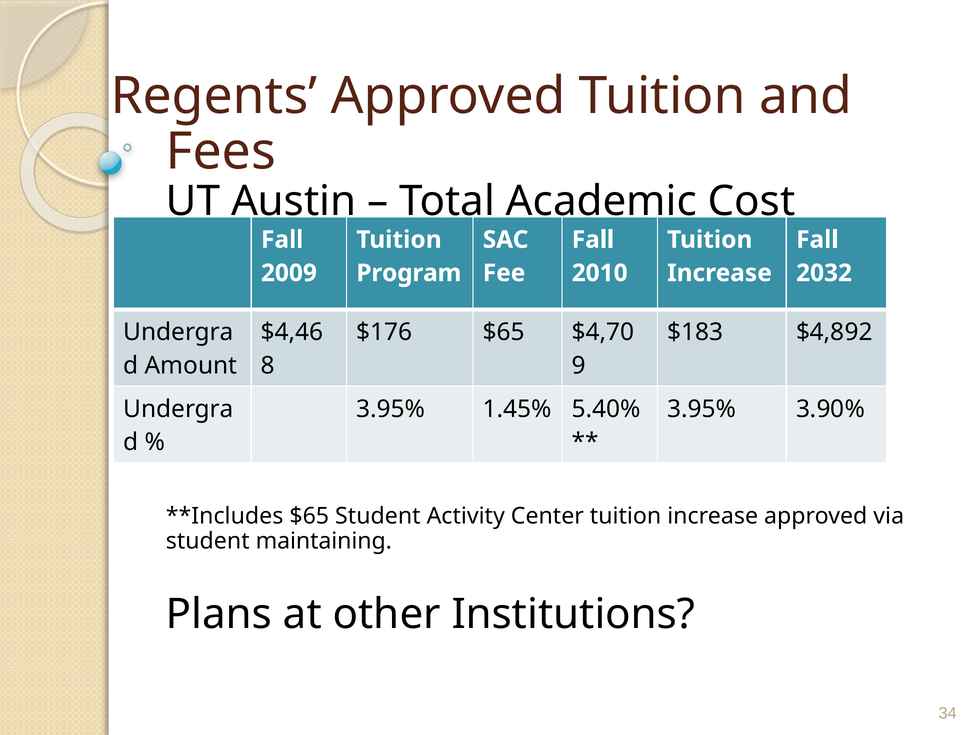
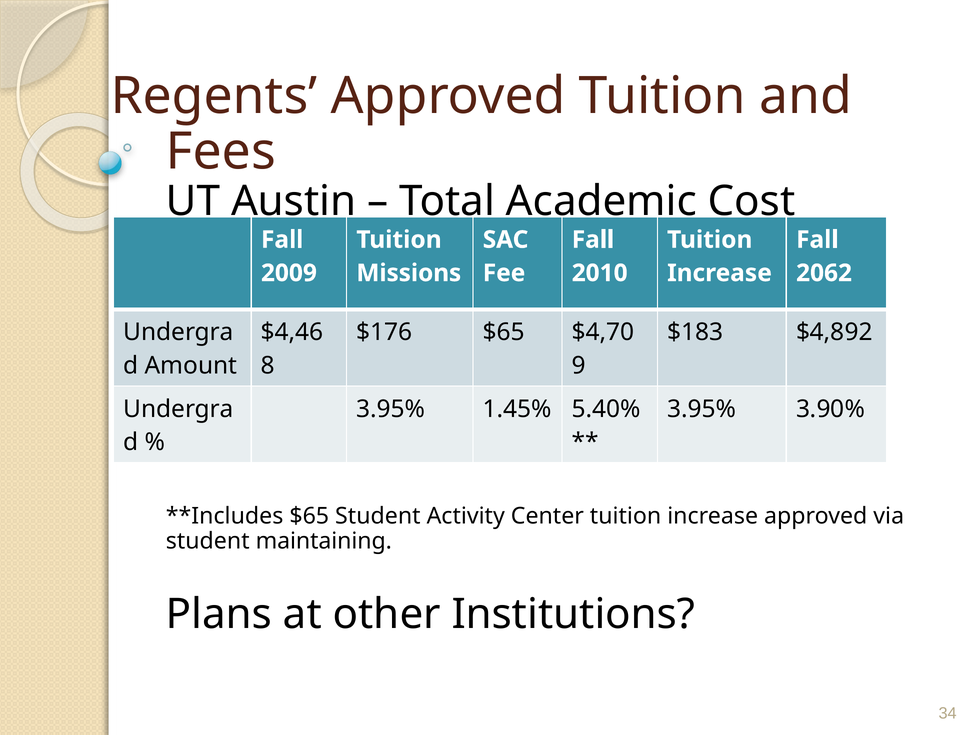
Program: Program -> Missions (409, 273)
2032: 2032 -> 2062 (824, 273)
